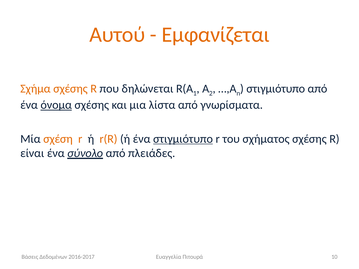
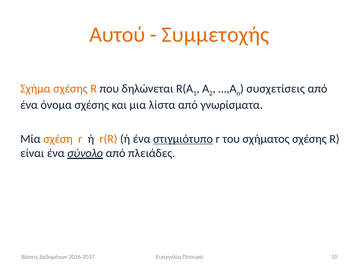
Εμφανίζεται: Εμφανίζεται -> Συμμετοχής (215, 35)
στιγμιότυπο: στιγμιότυπο -> συσχετίσεις (276, 89)
όνομα underline: present -> none (56, 105)
